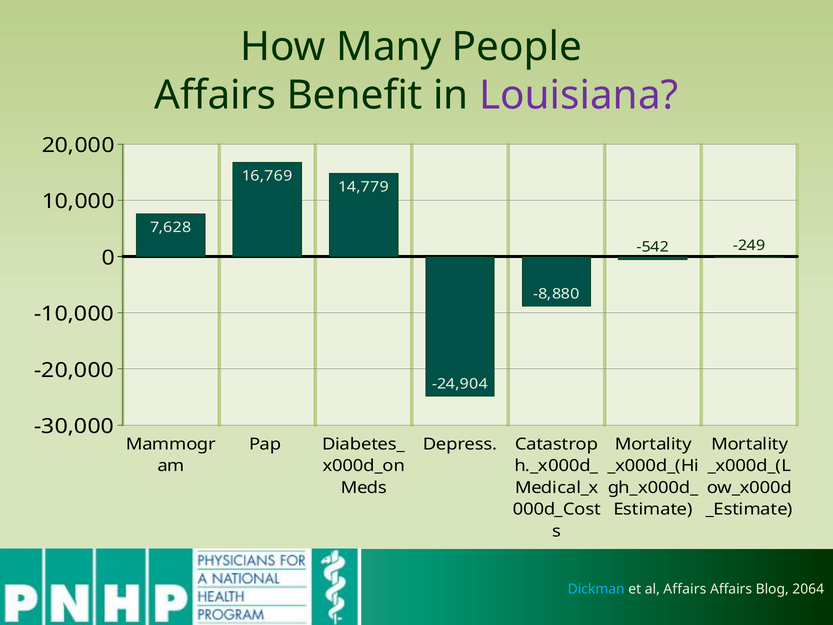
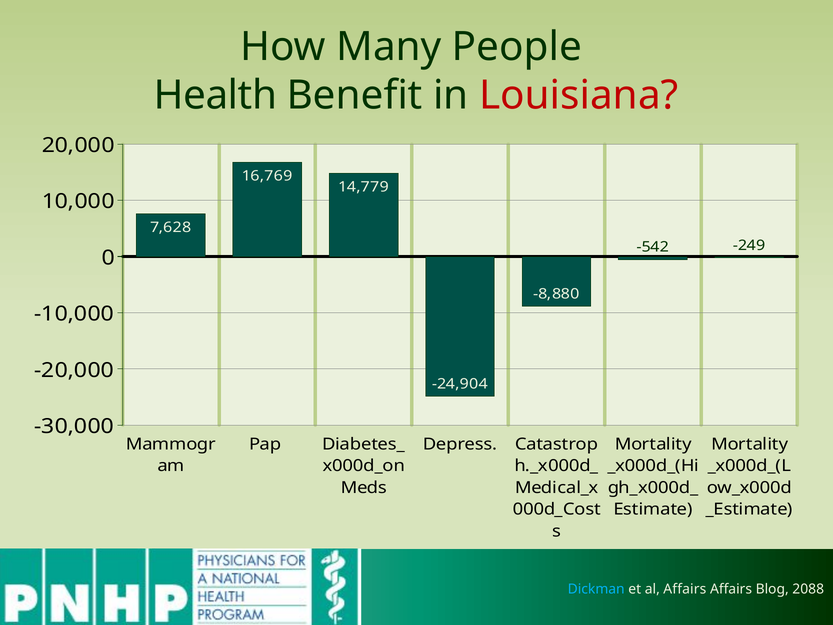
Affairs: Affairs -> Health (215, 96)
Louisiana colour: purple -> red (579, 96)
2064: 2064 -> 2088 (808, 589)
